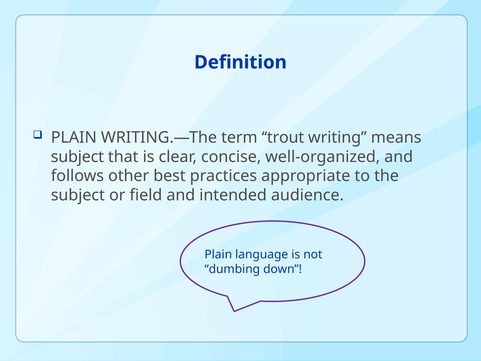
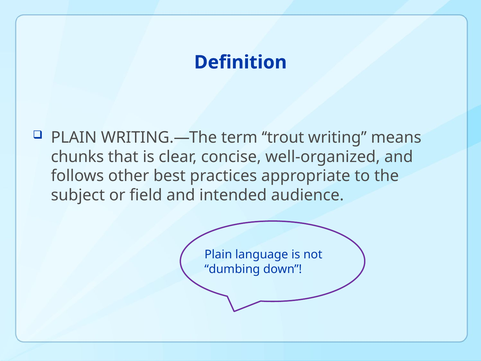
subject: subject -> chunks (77, 157)
